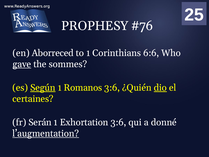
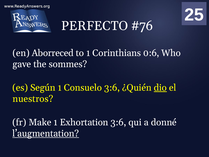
PROPHESY: PROPHESY -> PERFECTO (95, 26)
6:6: 6:6 -> 0:6 (151, 53)
gave underline: present -> none (22, 64)
Según underline: present -> none (43, 88)
Romanos: Romanos -> Consuelo (83, 88)
certaines: certaines -> nuestros (33, 99)
Serán: Serán -> Make (40, 122)
